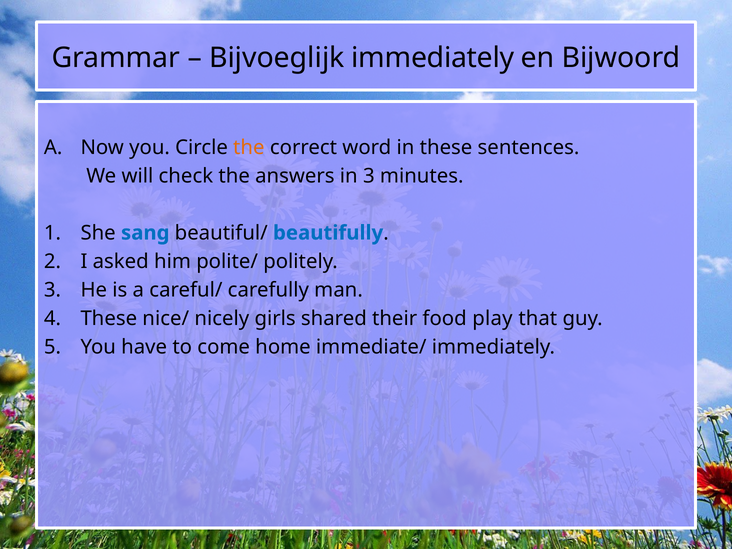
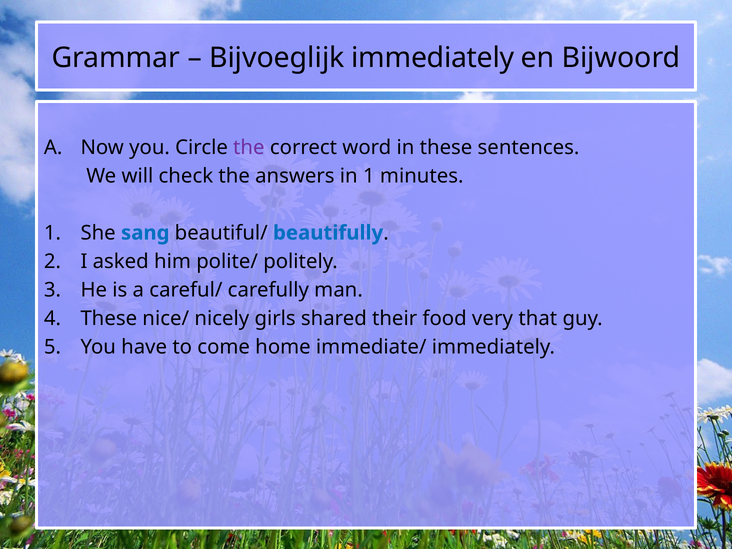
the colour: orange -> purple (249, 147)
in 3: 3 -> 1 (369, 176)
play: play -> very (492, 318)
